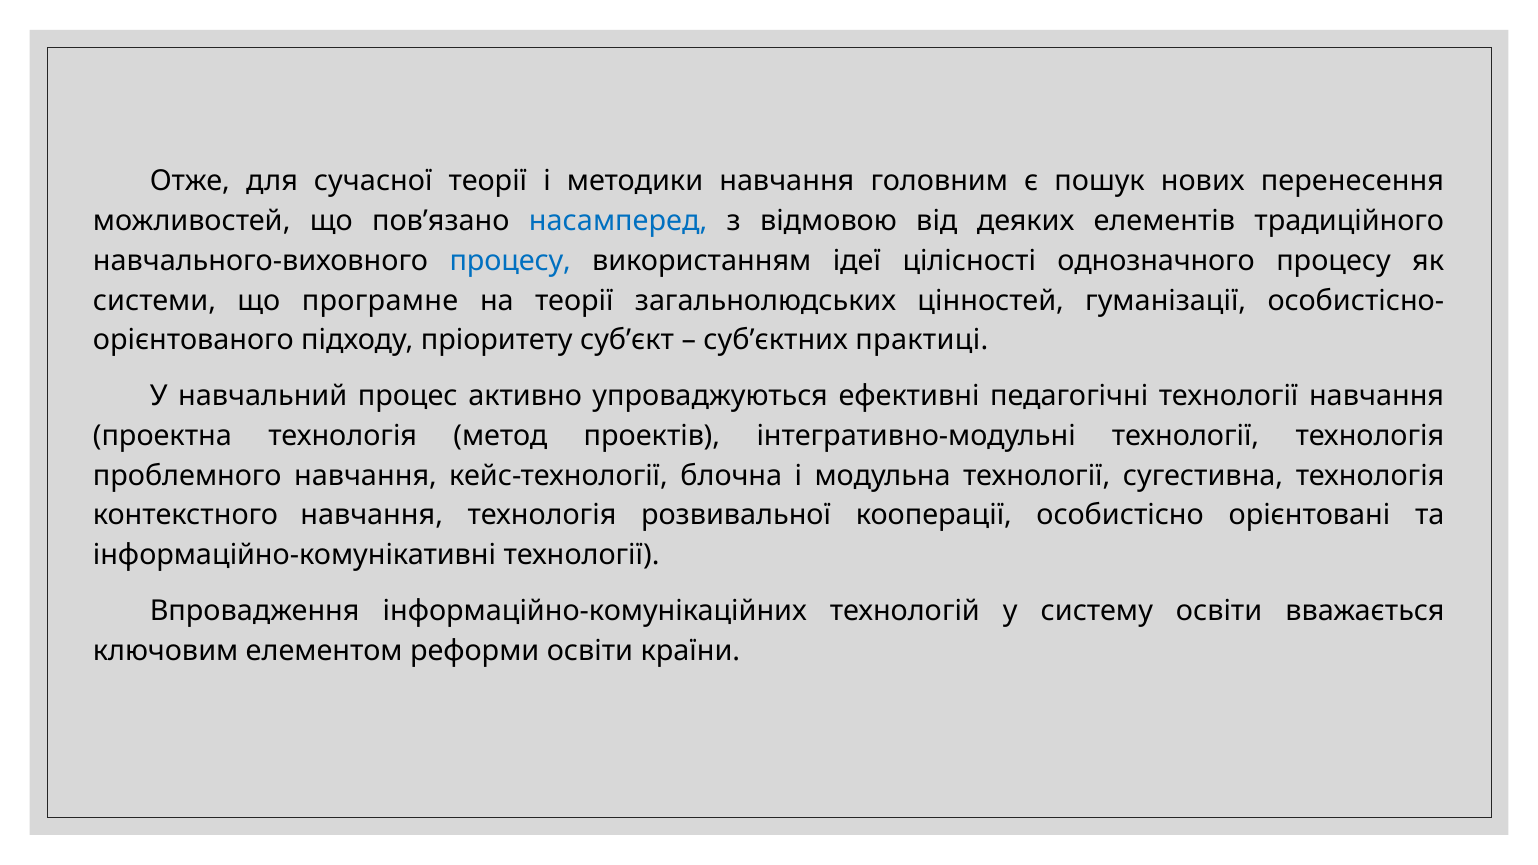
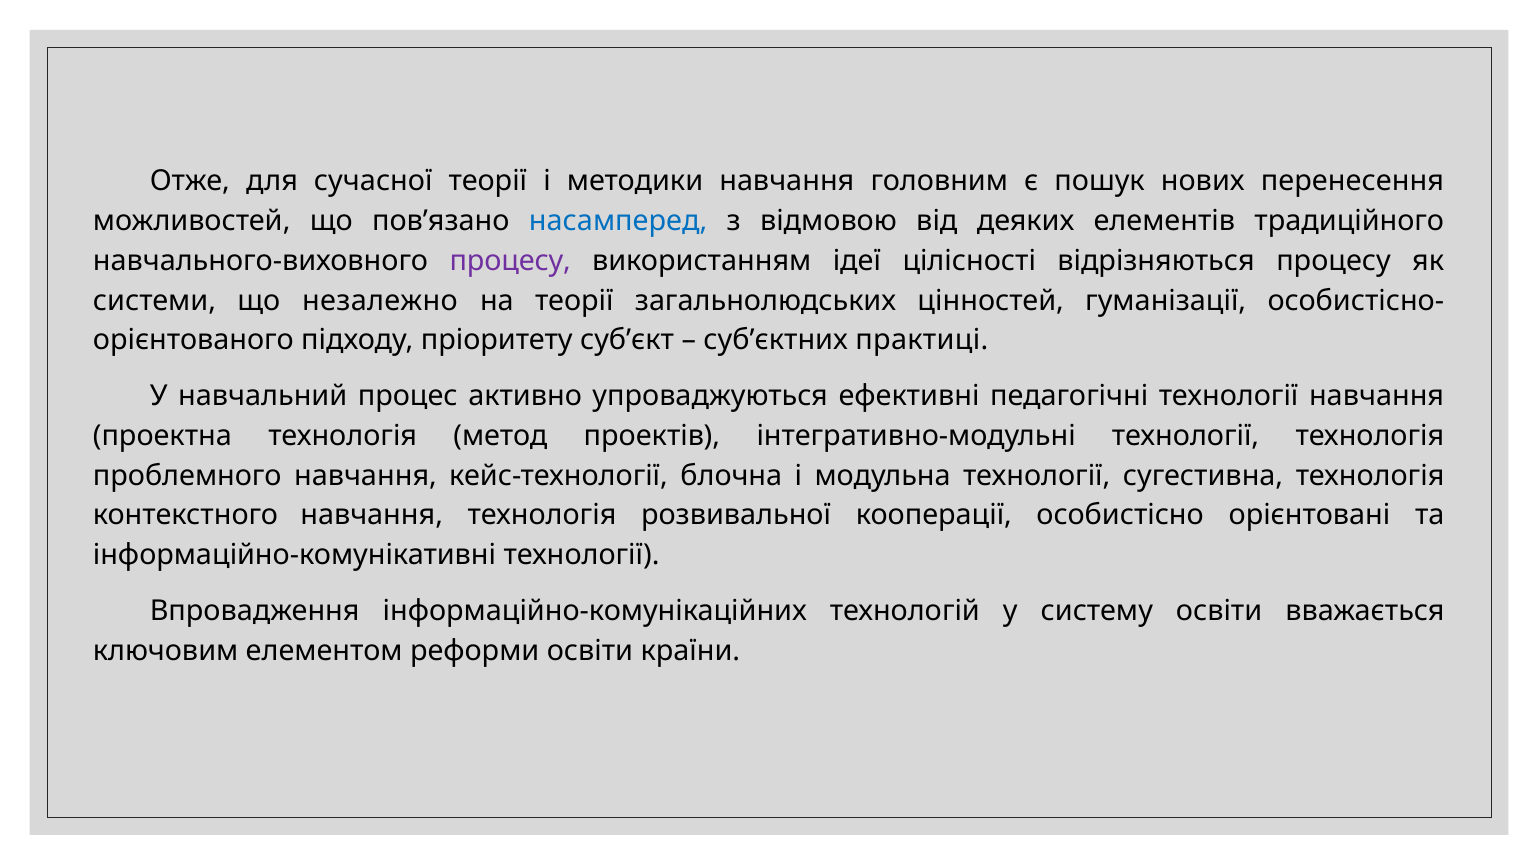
процесу colour: blue -> purple (510, 261)
однозначного: однозначного -> відрізняються (1156, 261)
програмне: програмне -> незалежно (380, 301)
